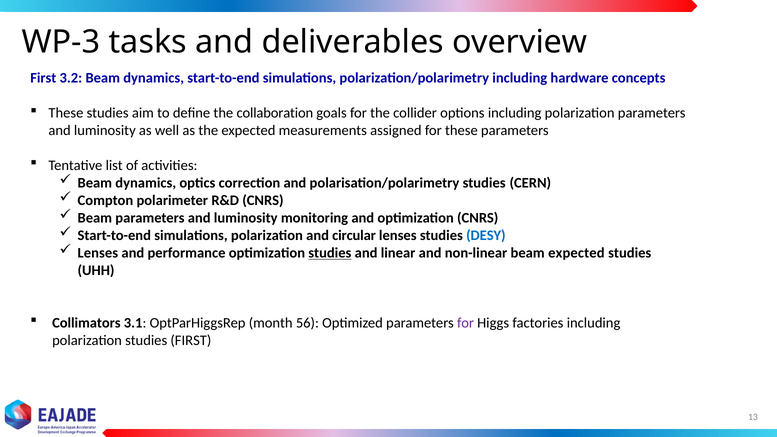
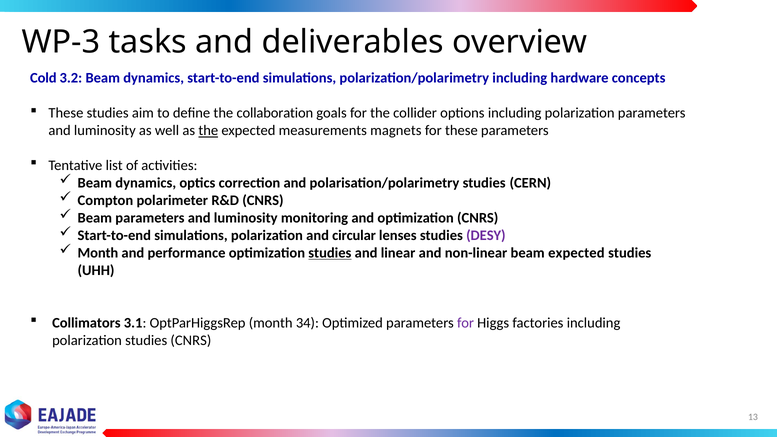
First: First -> Cold (43, 78)
the underline: none -> present (208, 131)
assigned: assigned -> magnets (396, 131)
DESY colour: blue -> purple (486, 235)
Lenses: Lenses -> Month (98, 253)
56: 56 -> 34 (307, 323)
studies FIRST: FIRST -> CNRS (191, 340)
